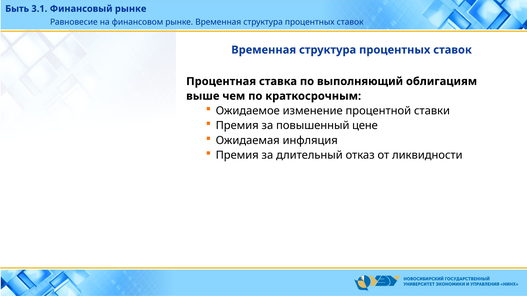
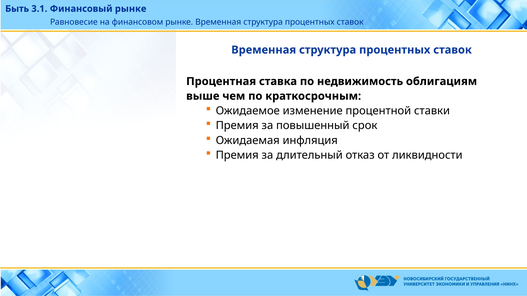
выполняющий: выполняющий -> недвижимость (360, 81)
цене: цене -> срок (365, 126)
